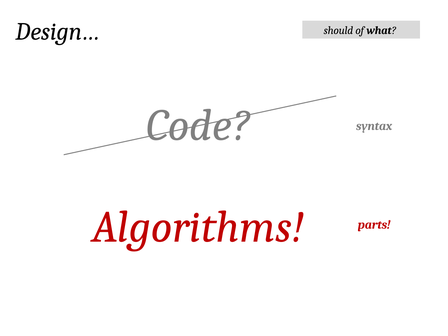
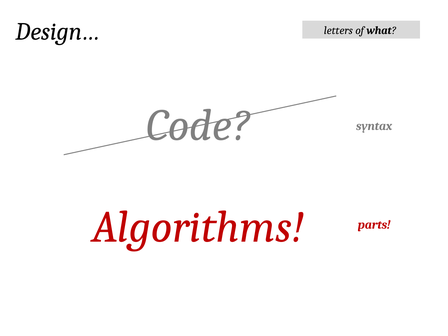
should: should -> letters (338, 30)
